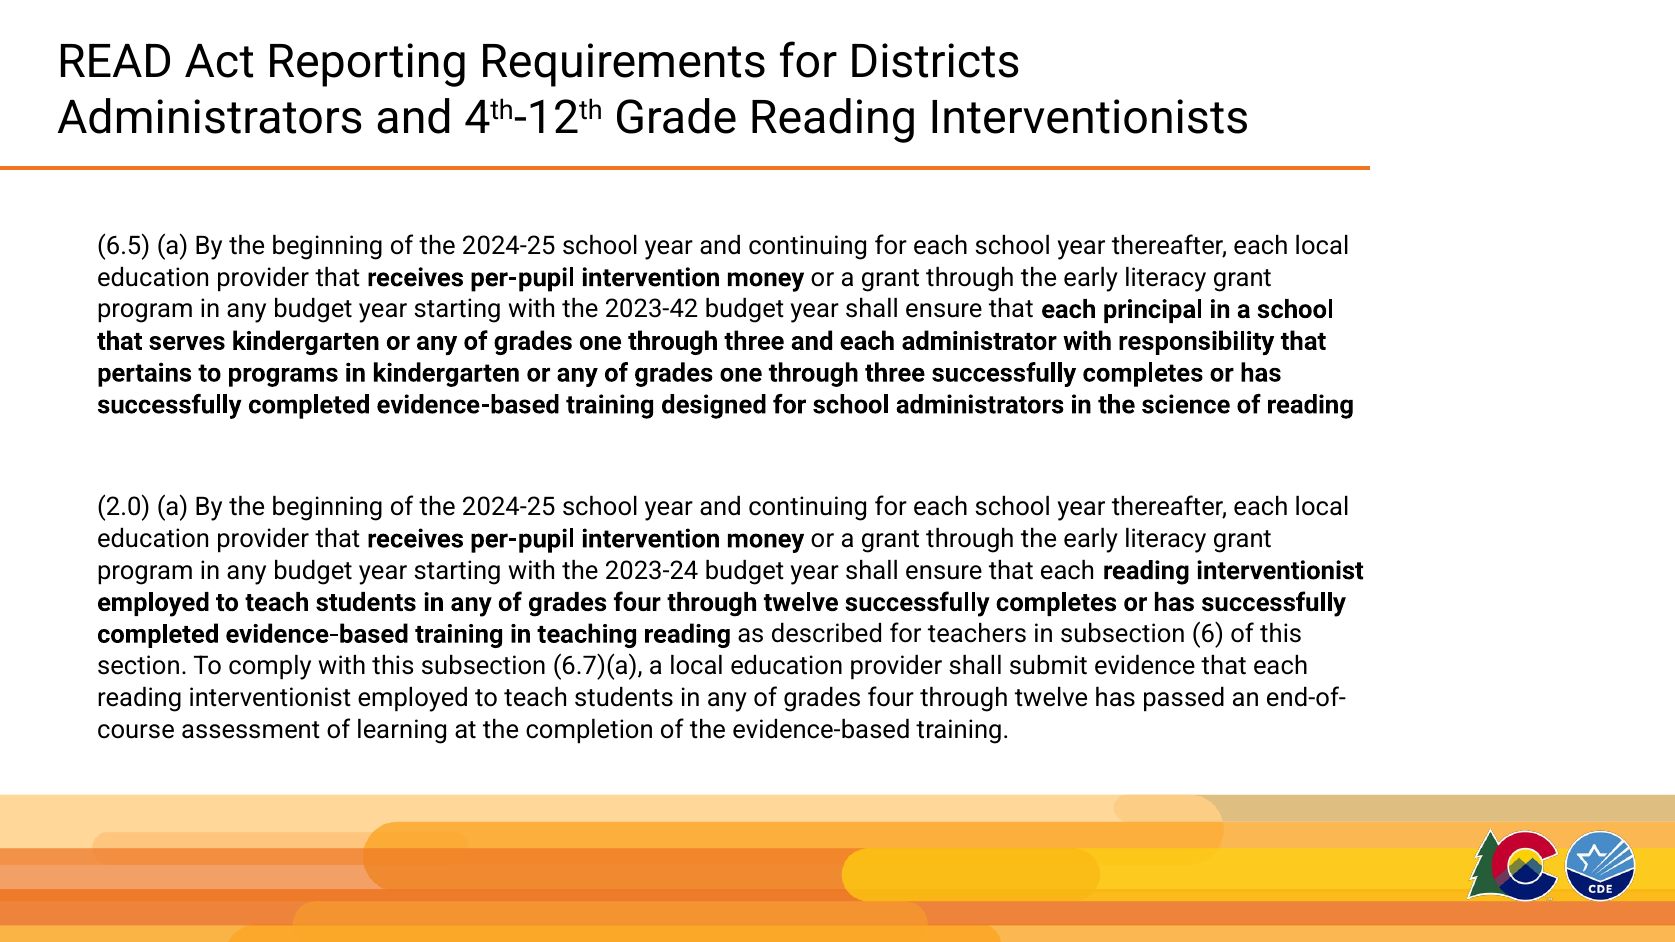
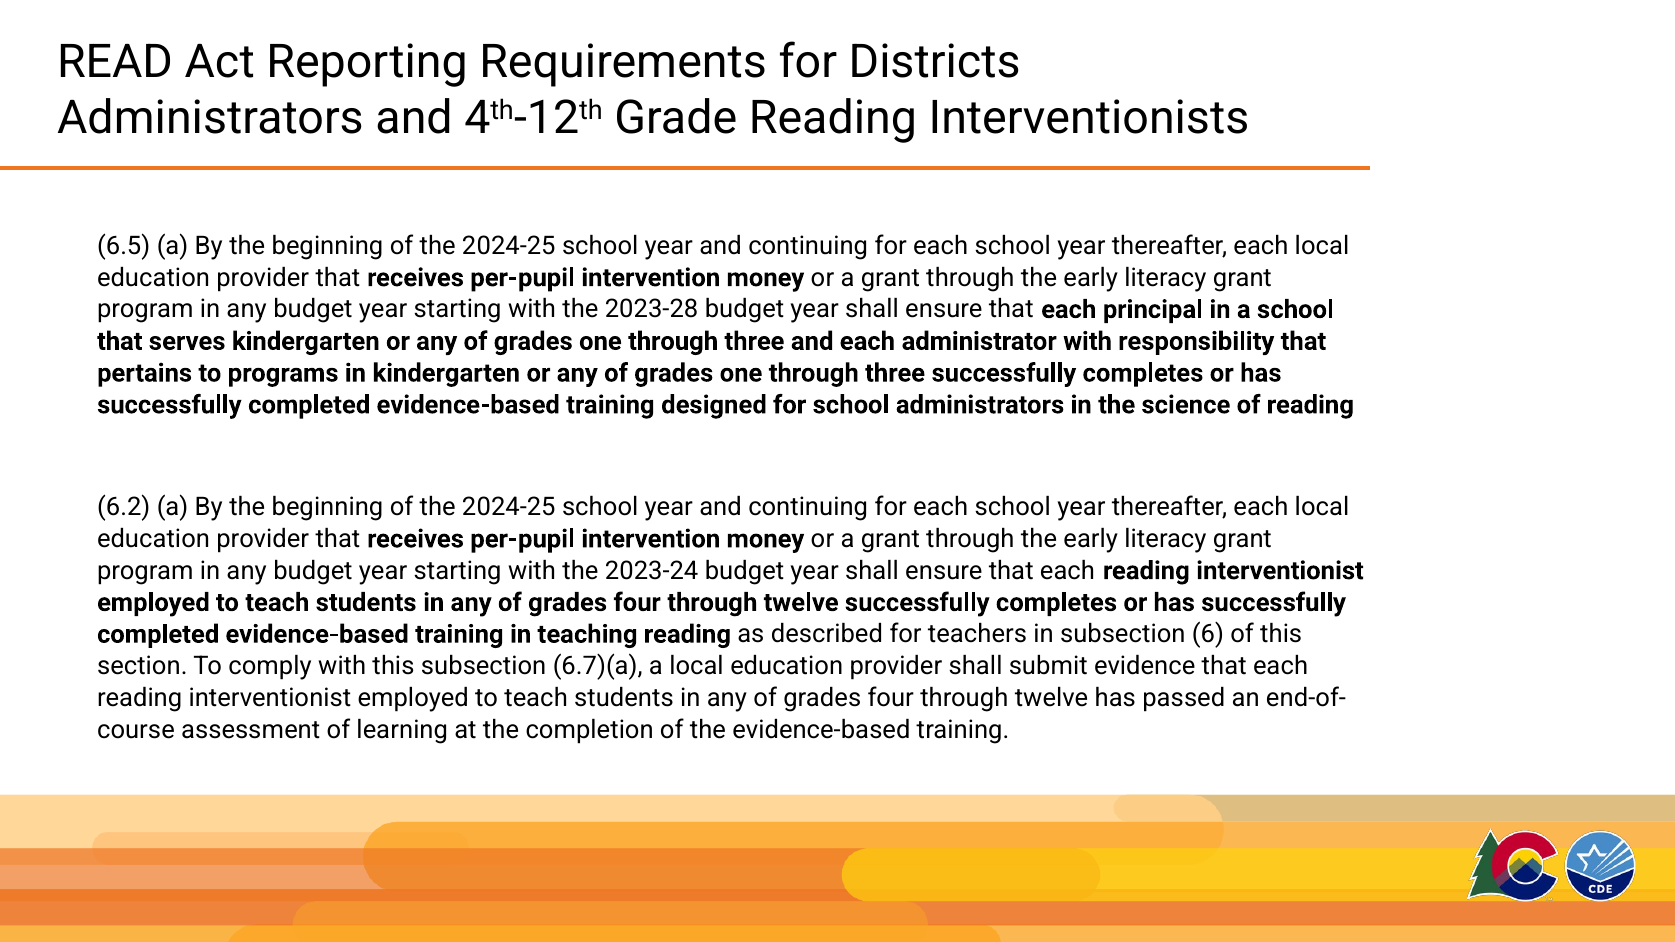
2023-42: 2023-42 -> 2023-28 (652, 310)
2.0: 2.0 -> 6.2 (124, 507)
